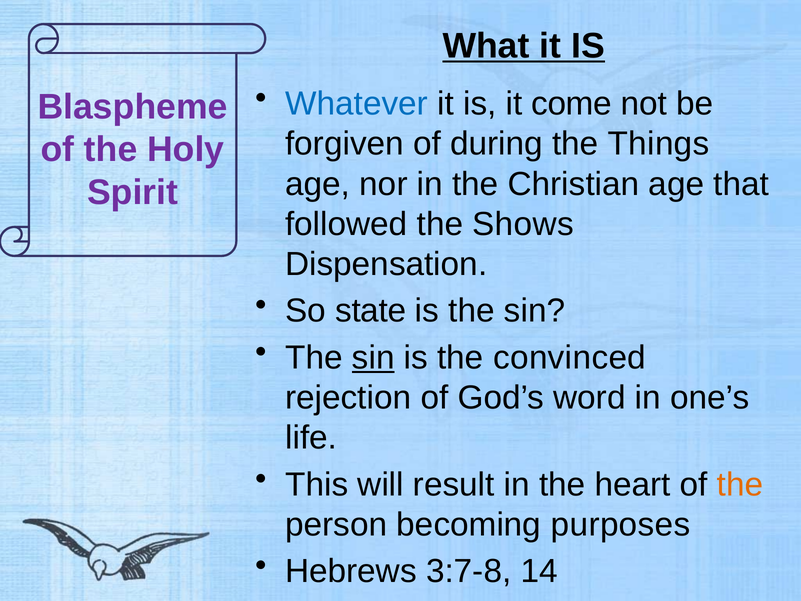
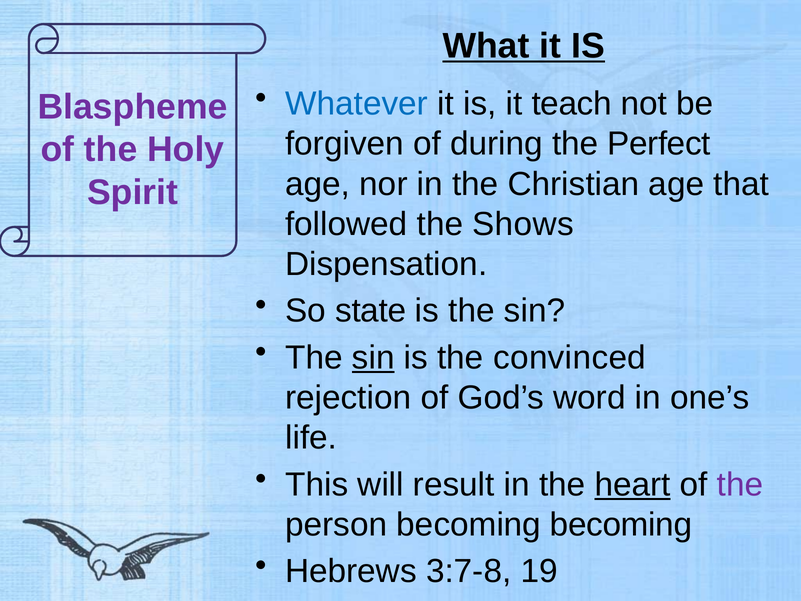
come: come -> teach (572, 104)
Things: Things -> Perfect (659, 144)
heart underline: none -> present (633, 484)
the colour: orange -> purple (740, 484)
becoming purposes: purposes -> becoming (621, 524)
14: 14 -> 19 (539, 571)
